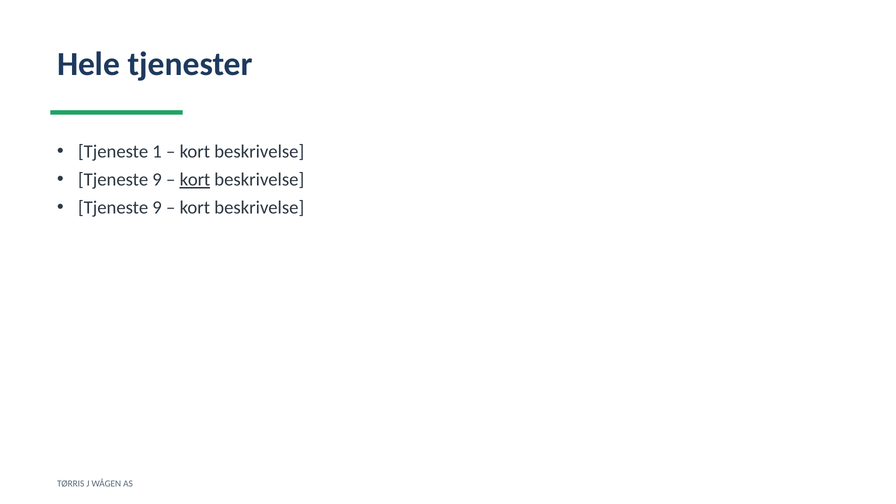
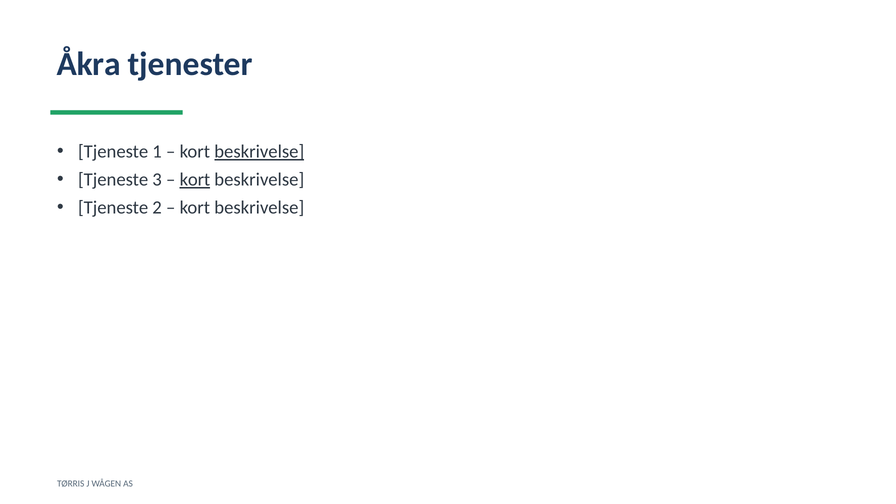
Hele: Hele -> Åkra (89, 64)
beskrivelse underline: none -> present (259, 152)
9: 9 -> 3 (157, 180)
9: 9 -> 2 (157, 208)
